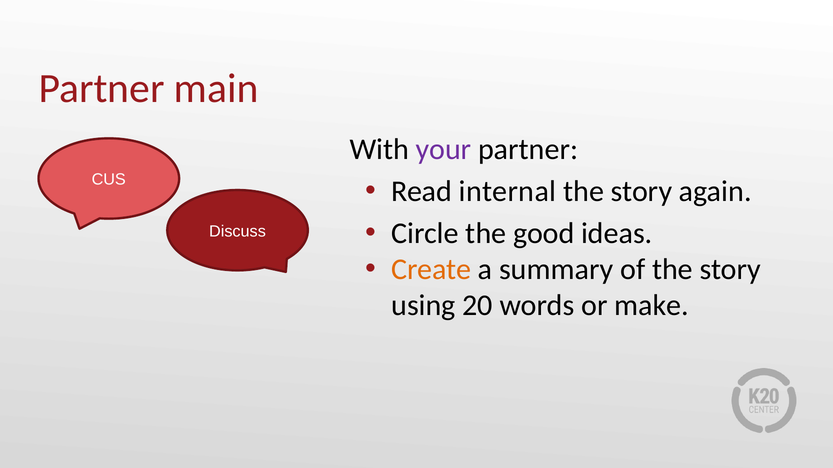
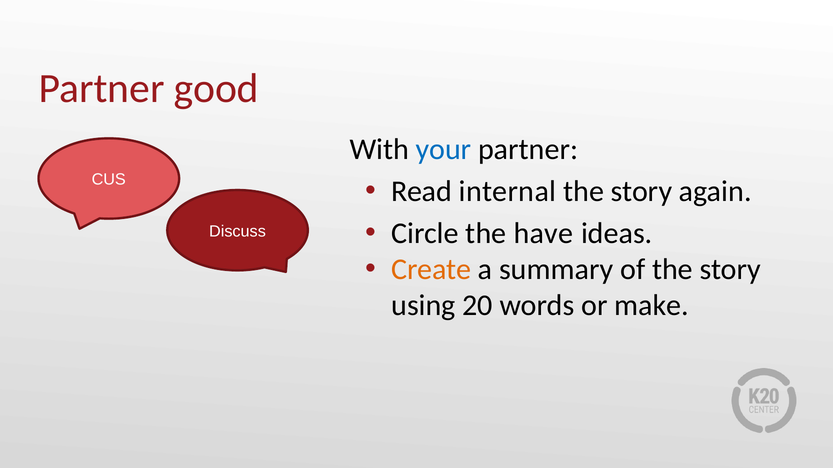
main: main -> good (216, 89)
your colour: purple -> blue (444, 150)
good: good -> have (544, 234)
